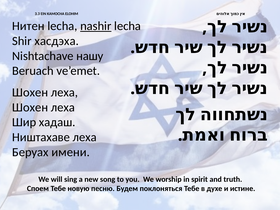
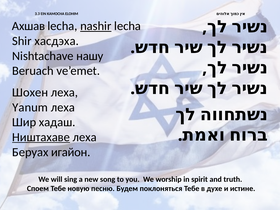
Нитен: Нитен -> Ахшав (28, 26)
Шохен: Шохен -> Yanum (30, 107)
Ништахаве underline: none -> present (41, 137)
имени: имени -> игайон (71, 152)
